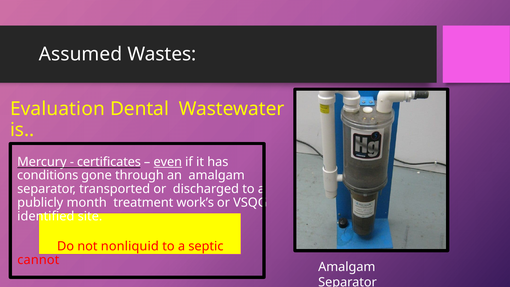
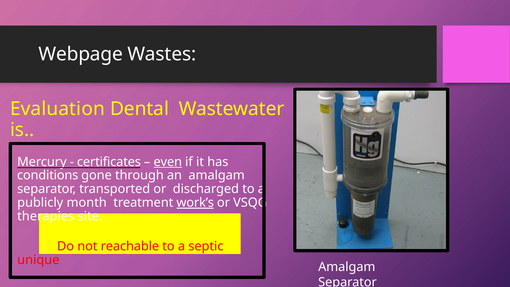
Assumed: Assumed -> Webpage (81, 54)
work’s underline: none -> present (195, 203)
identified: identified -> therapies (46, 216)
nonliquid: nonliquid -> reachable (130, 246)
cannot: cannot -> unique (38, 260)
